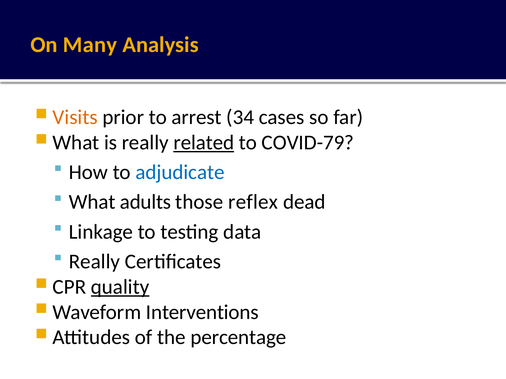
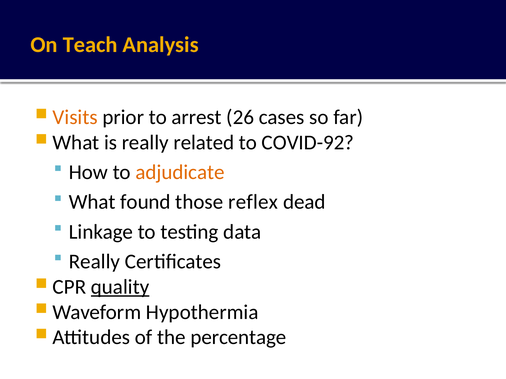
Many: Many -> Teach (90, 45)
34: 34 -> 26 (240, 117)
related underline: present -> none (204, 143)
COVID-79: COVID-79 -> COVID-92 (308, 143)
adjudicate colour: blue -> orange (180, 173)
adults: adults -> found (145, 202)
Interventions: Interventions -> Hypothermia (202, 313)
